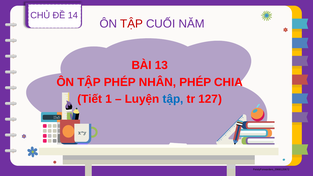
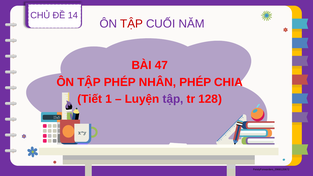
13: 13 -> 47 (161, 65)
tập colour: blue -> purple (173, 99)
127: 127 -> 128 (210, 99)
